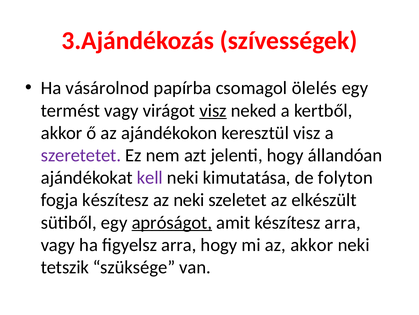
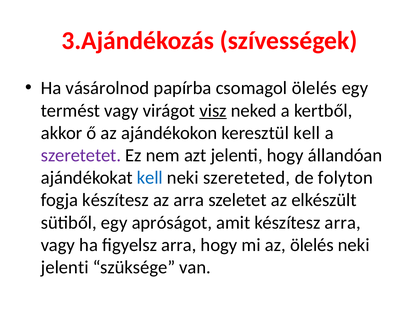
keresztül visz: visz -> kell (307, 133)
kell colour: purple -> blue (150, 177)
kimutatása: kimutatása -> szereteted (247, 177)
az neki: neki -> arra (189, 200)
apróságot underline: present -> none (172, 222)
az akkor: akkor -> ölelés (312, 244)
tetszik: tetszik -> jelenti (65, 267)
